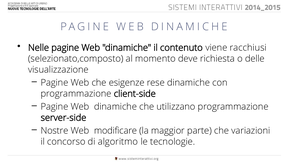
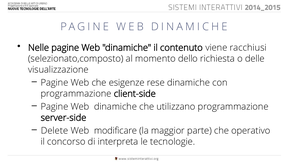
deve: deve -> dello (188, 59)
Nostre: Nostre -> Delete (54, 131)
variazioni: variazioni -> operativo (251, 131)
algoritmo: algoritmo -> interpreta (118, 142)
